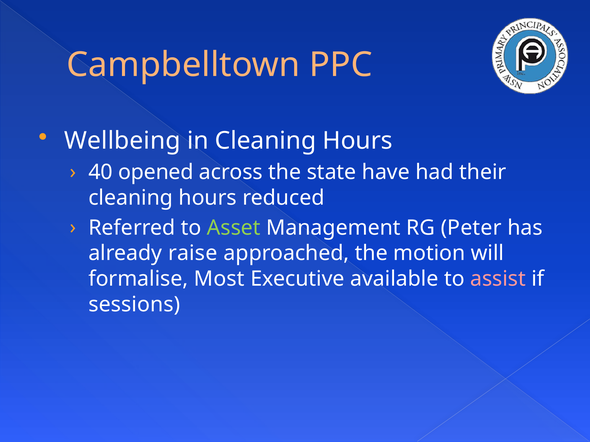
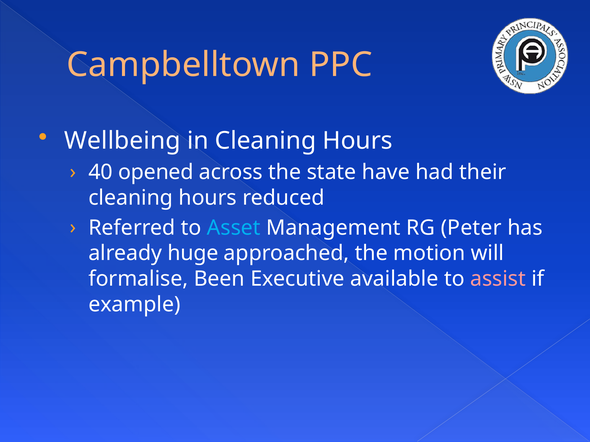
Asset colour: light green -> light blue (234, 228)
raise: raise -> huge (193, 254)
Most: Most -> Been (219, 279)
sessions: sessions -> example (134, 305)
